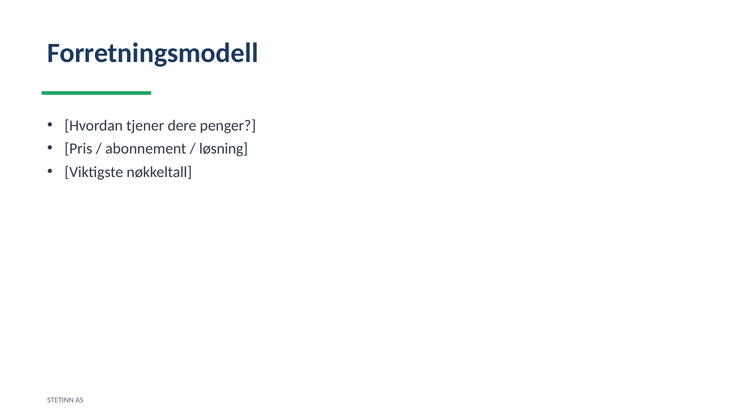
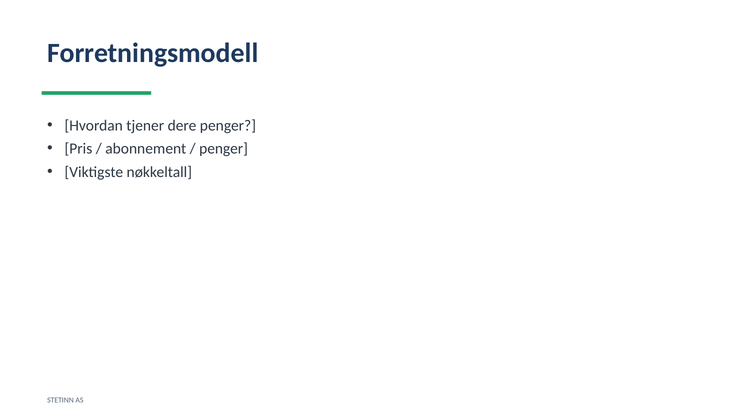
løsning: løsning -> penger (224, 149)
